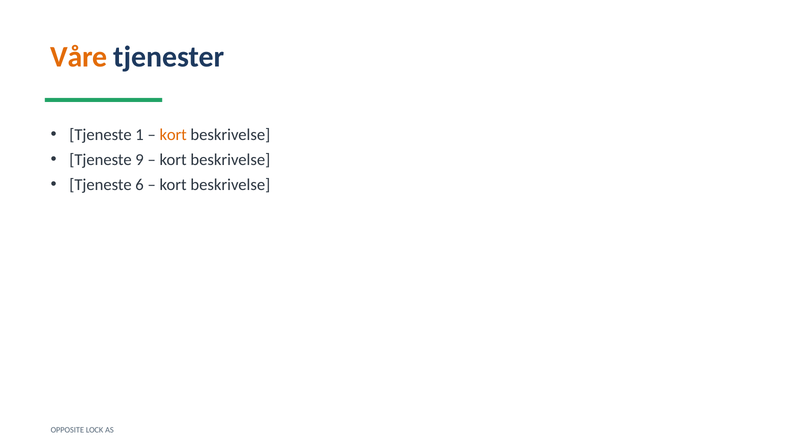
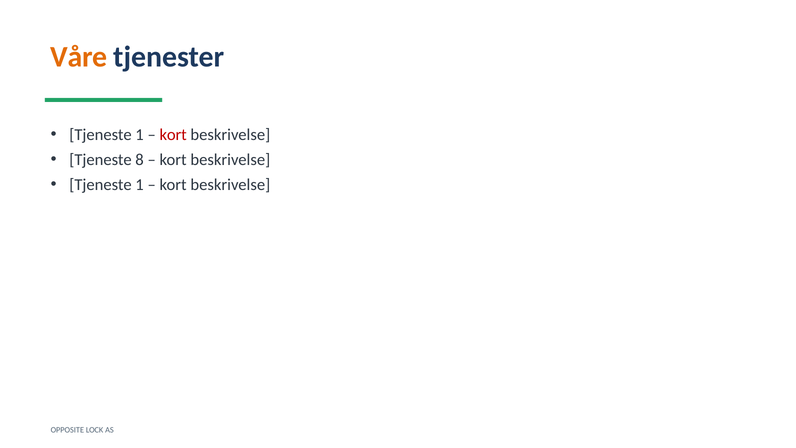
kort colour: orange -> red (173, 135)
9: 9 -> 8 (140, 160)
6: 6 -> 1 (140, 185)
